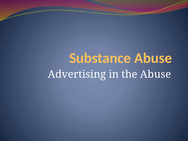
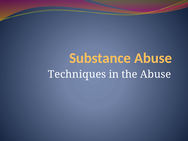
Advertising: Advertising -> Techniques (77, 74)
